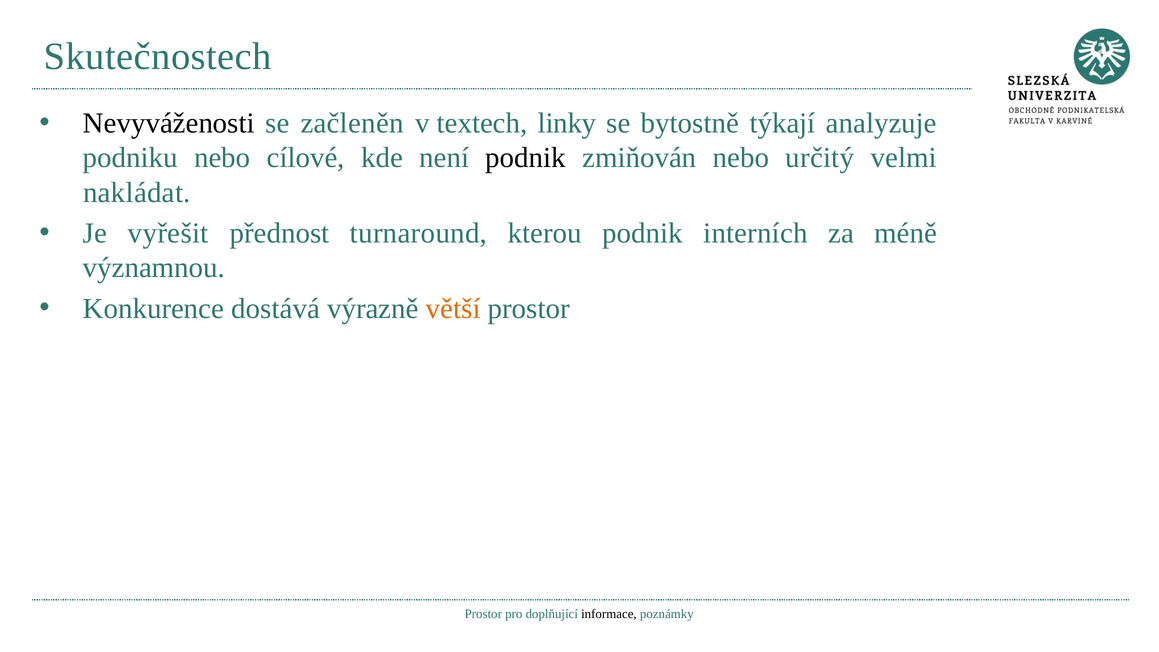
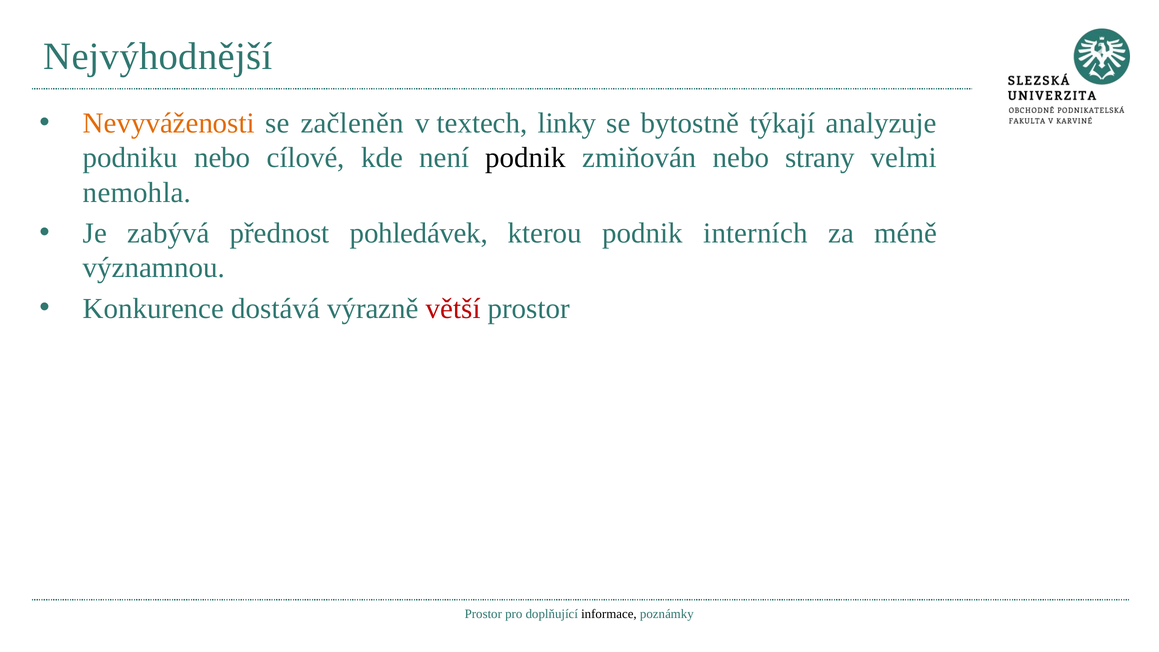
Skutečnostech: Skutečnostech -> Nejvýhodnější (158, 56)
Nevyváženosti colour: black -> orange (169, 123)
určitý: určitý -> strany (820, 158)
nakládat: nakládat -> nemohla (137, 193)
vyřešit: vyřešit -> zabývá (168, 233)
turnaround: turnaround -> pohledávek (419, 233)
větší colour: orange -> red (453, 308)
